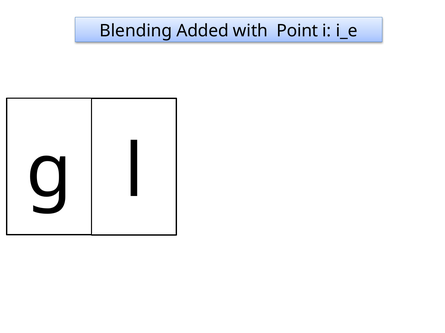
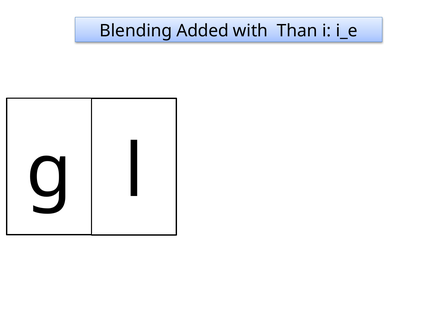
Point: Point -> Than (297, 31)
